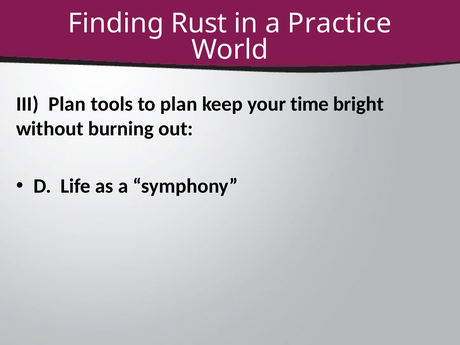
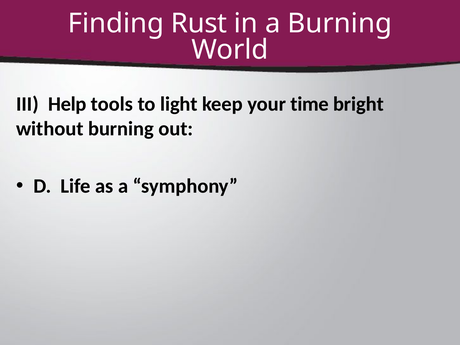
a Practice: Practice -> Burning (340, 24)
III Plan: Plan -> Help (67, 104)
to plan: plan -> light (179, 104)
